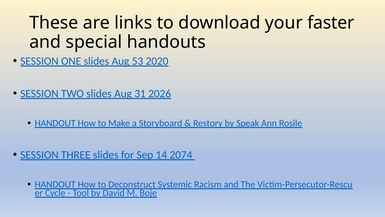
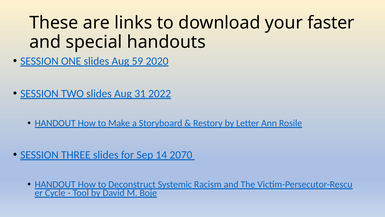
53: 53 -> 59 (137, 61)
2026: 2026 -> 2022 (160, 93)
Speak: Speak -> Letter (248, 123)
2074: 2074 -> 2070 (181, 155)
